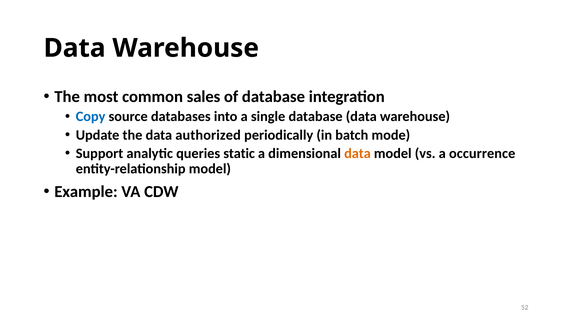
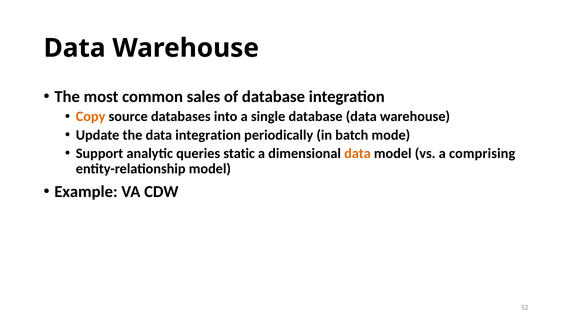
Copy colour: blue -> orange (91, 116)
data authorized: authorized -> integration (208, 135)
occurrence: occurrence -> comprising (482, 153)
